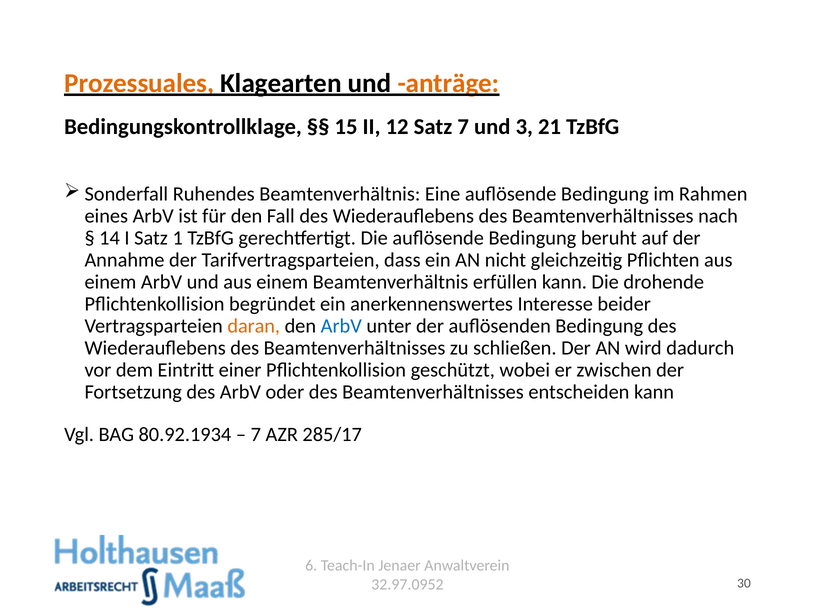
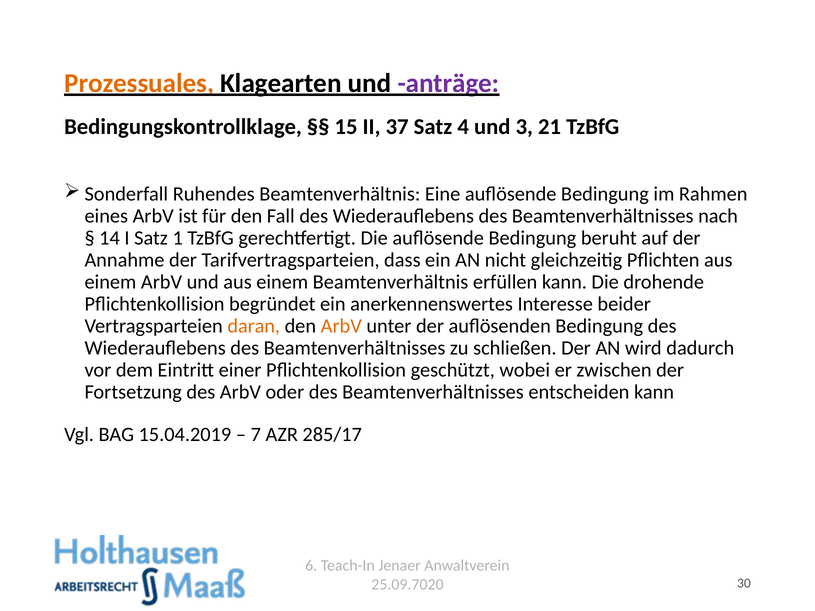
anträge colour: orange -> purple (448, 83)
12: 12 -> 37 (397, 127)
Satz 7: 7 -> 4 (463, 127)
ArbV colour: blue -> orange (341, 326)
80.92.1934: 80.92.1934 -> 15.04.2019 (185, 435)
32.97.0952: 32.97.0952 -> 25.09.7020 (407, 585)
